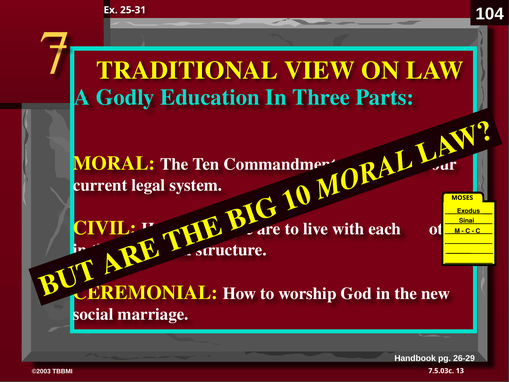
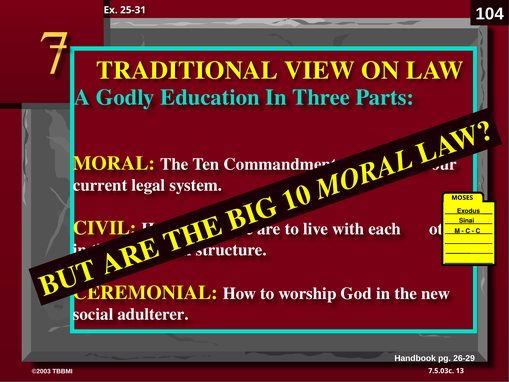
marriage: marriage -> adulterer (153, 314)
